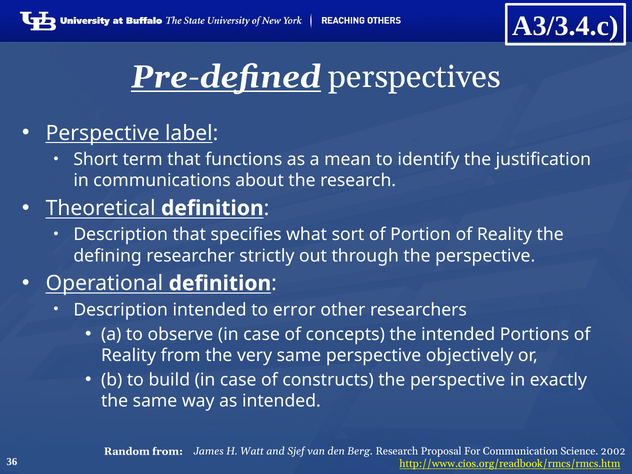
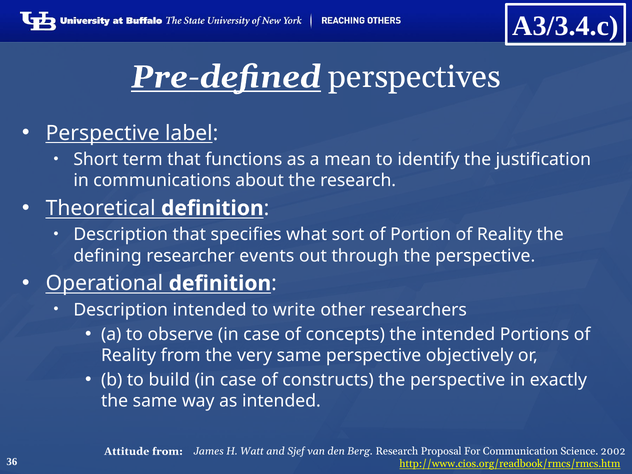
strictly: strictly -> events (267, 256)
error: error -> write (294, 310)
Random: Random -> Attitude (127, 451)
